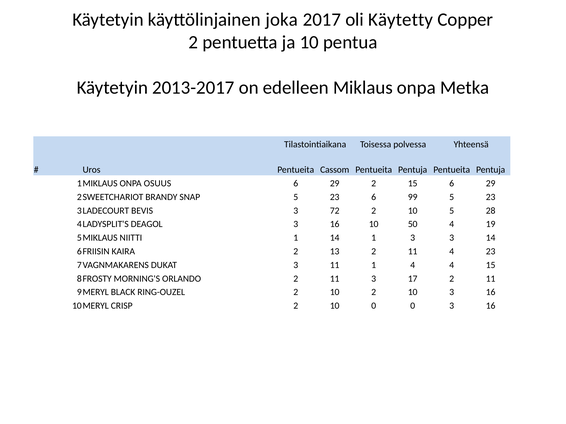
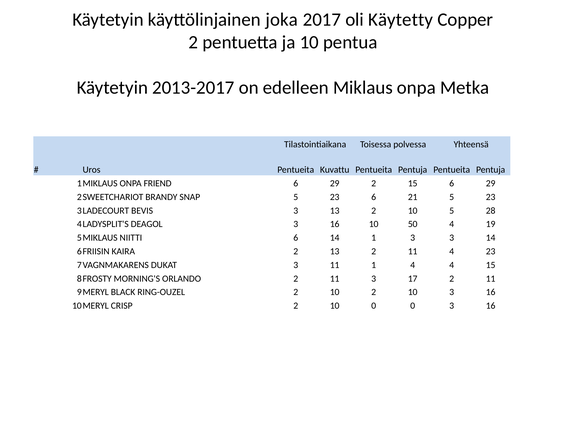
Cassom: Cassom -> Kuvattu (335, 170)
OSUUS: OSUUS -> FRIEND (158, 184)
99: 99 -> 21 (413, 197)
3 72: 72 -> 13 (335, 211)
NIITTI 1: 1 -> 6 (296, 238)
